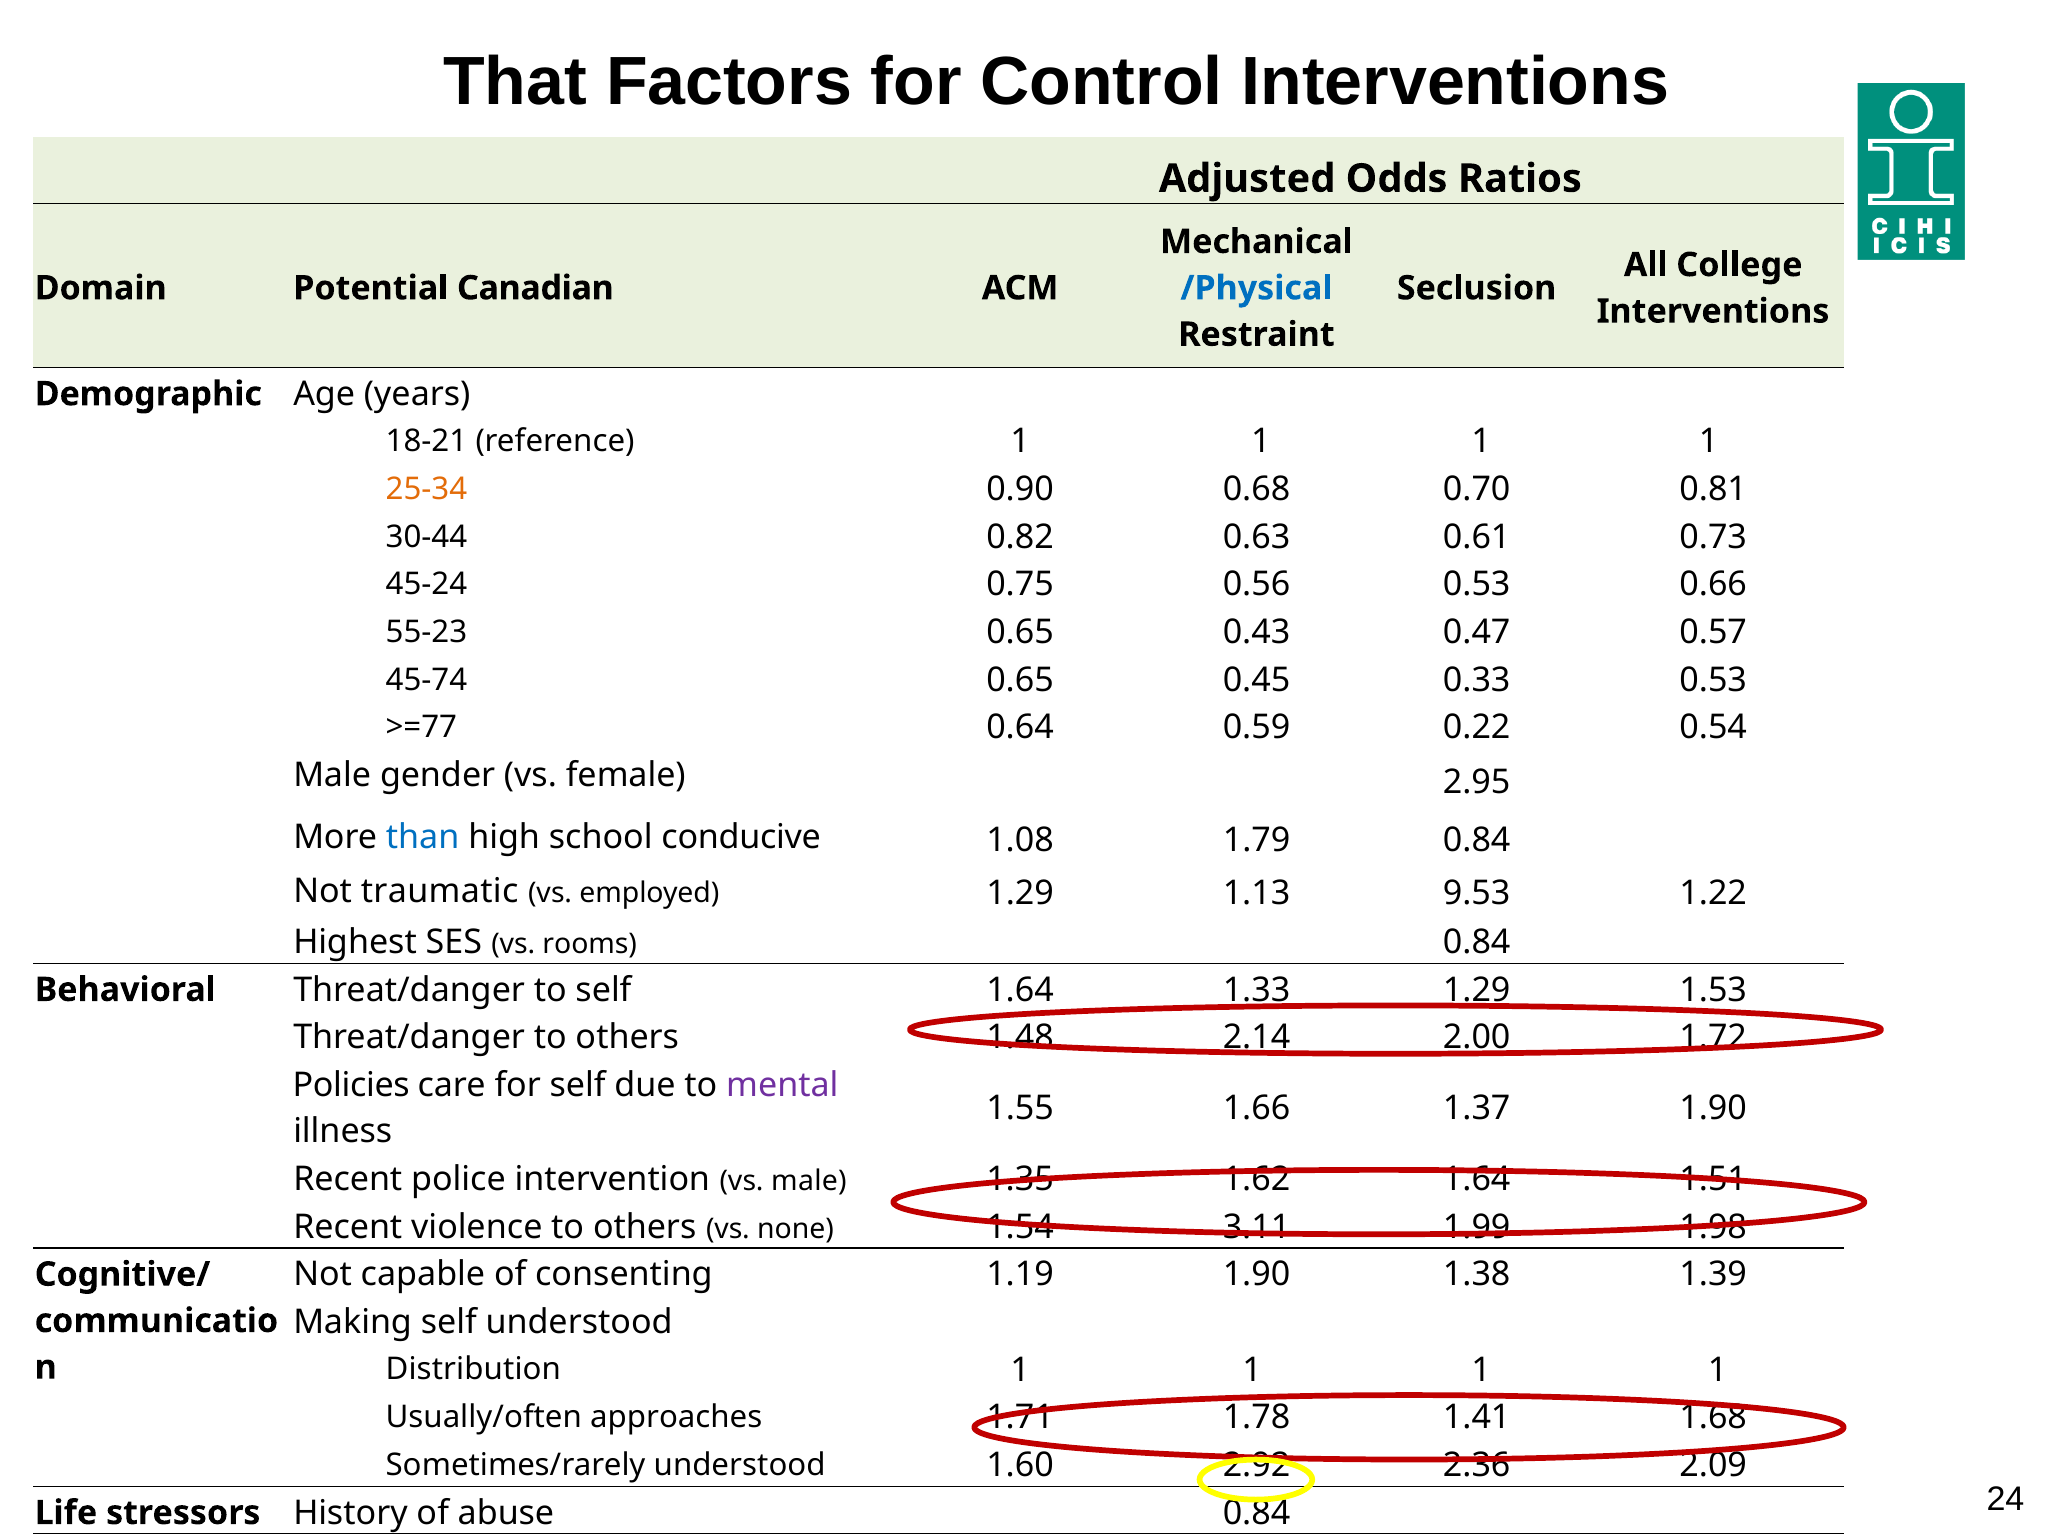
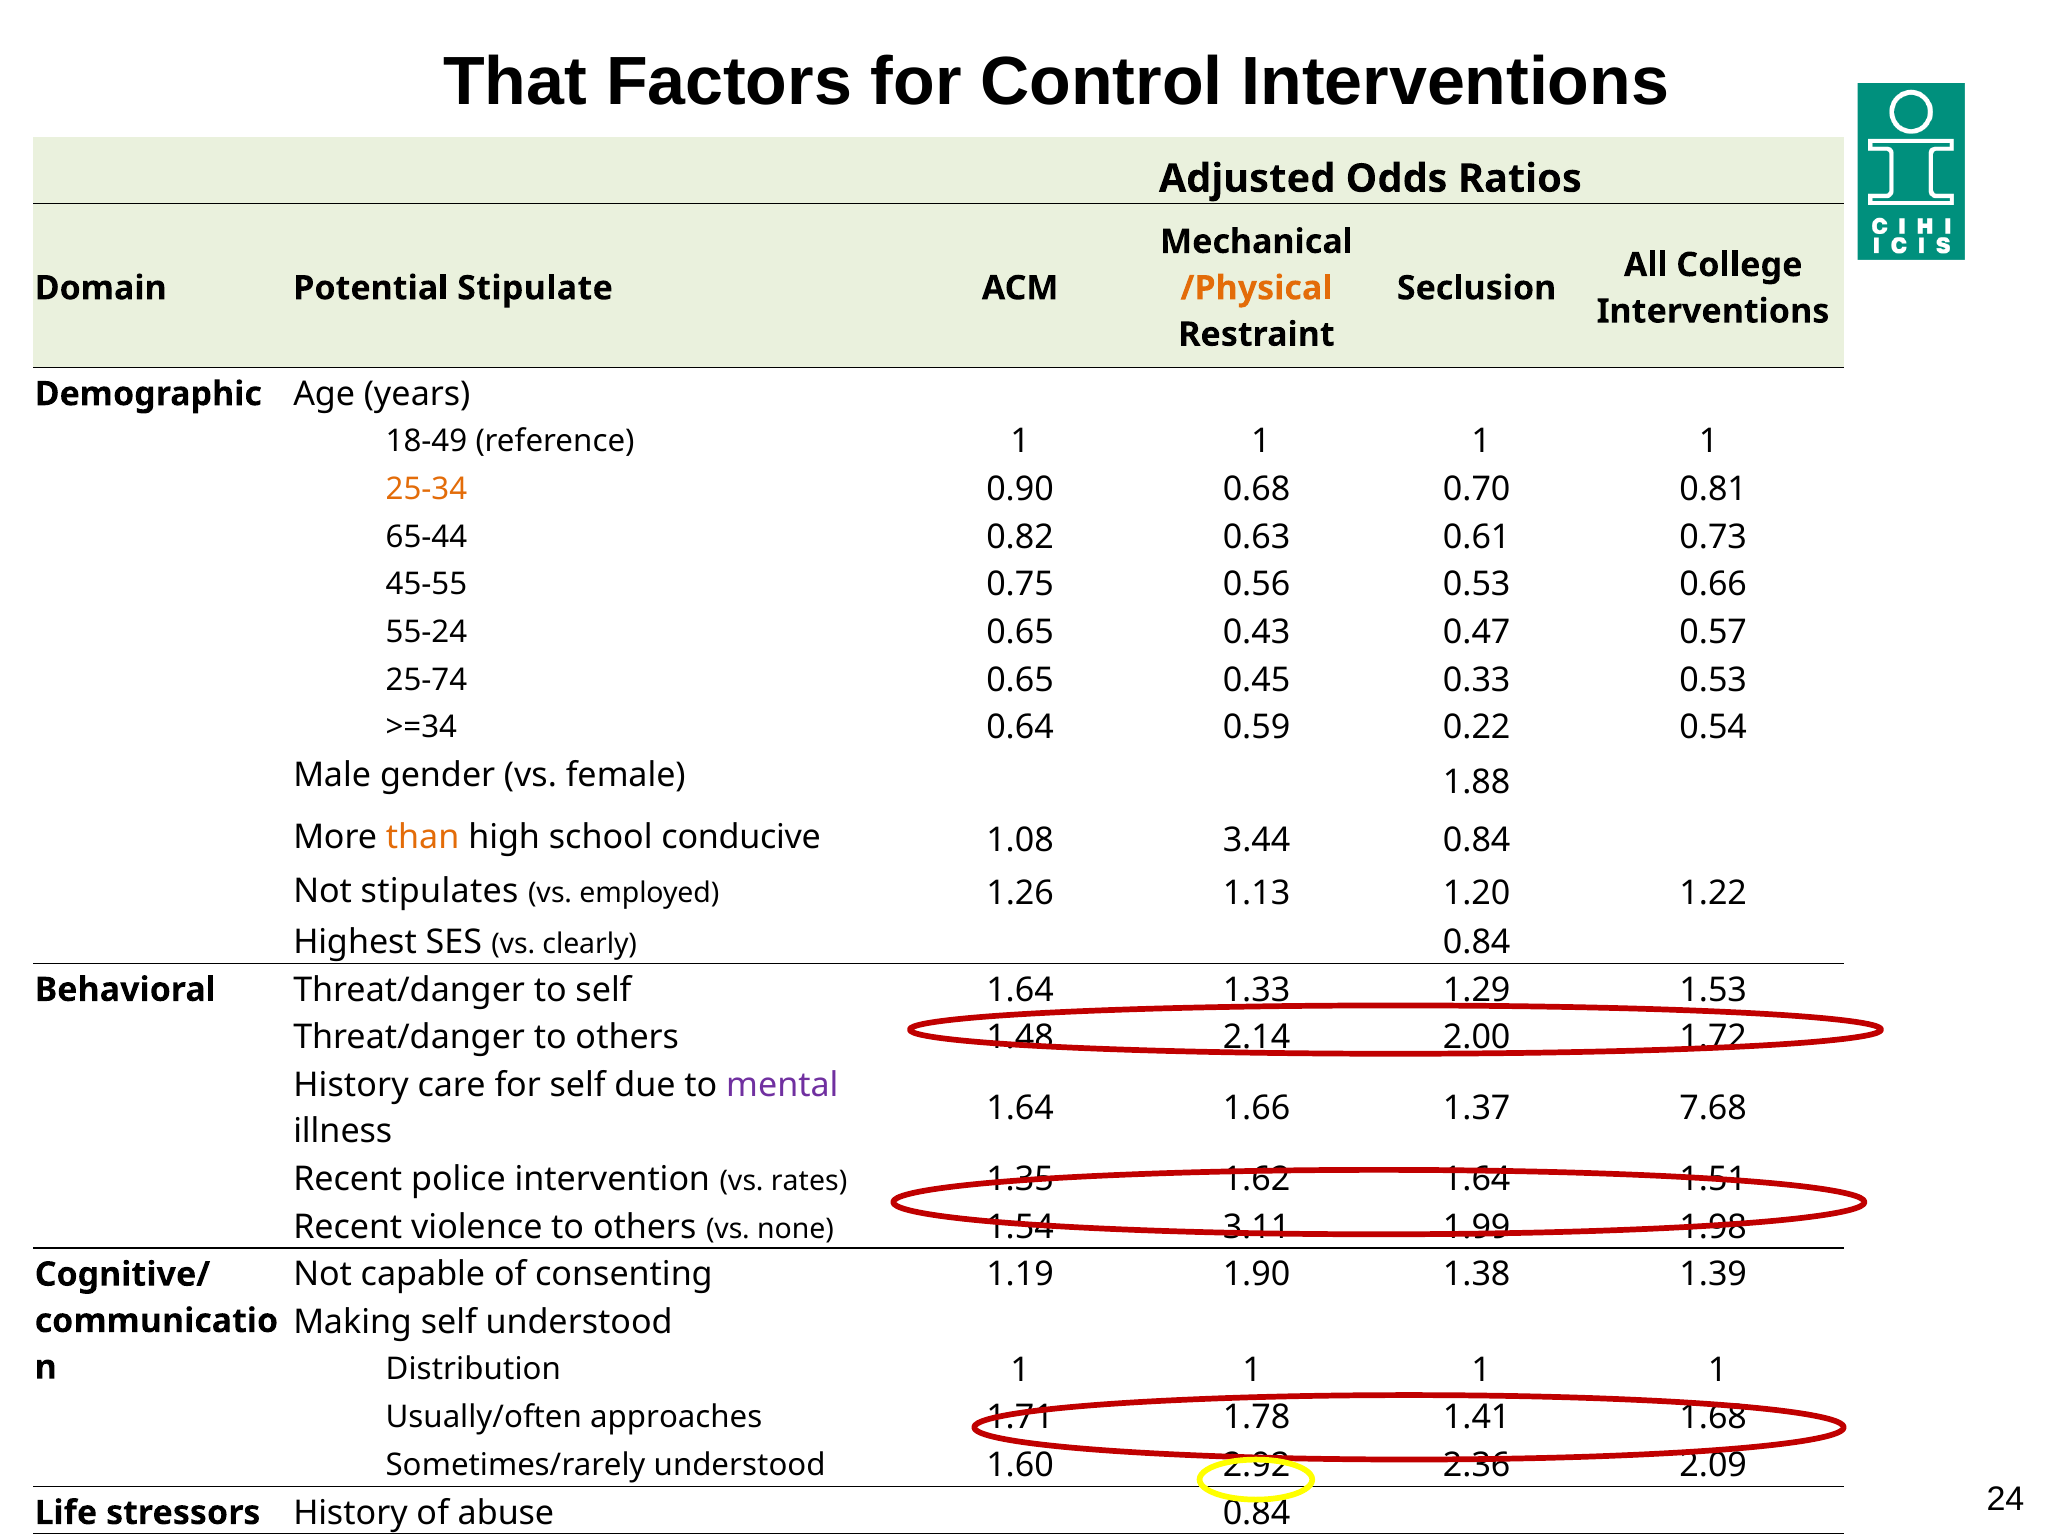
Canadian: Canadian -> Stipulate (535, 288)
/Physical colour: blue -> orange (1256, 288)
18-21: 18-21 -> 18-49 (426, 441)
30-44: 30-44 -> 65-44 (426, 537)
45-24: 45-24 -> 45-55 (426, 584)
55-23: 55-23 -> 55-24 (426, 632)
45-74: 45-74 -> 25-74 (426, 680)
>=77: >=77 -> >=34 (421, 727)
2.95: 2.95 -> 1.88 (1477, 782)
than colour: blue -> orange (423, 837)
1.79: 1.79 -> 3.44 (1257, 840)
traumatic: traumatic -> stipulates (440, 891)
employed 1.29: 1.29 -> 1.26 (1020, 893)
9.53: 9.53 -> 1.20 (1477, 893)
rooms: rooms -> clearly (590, 944)
Policies: Policies -> History (351, 1085)
1.55: 1.55 -> 1.64 (1020, 1108)
1.37 1.90: 1.90 -> 7.68 (1713, 1108)
vs male: male -> rates (809, 1181)
